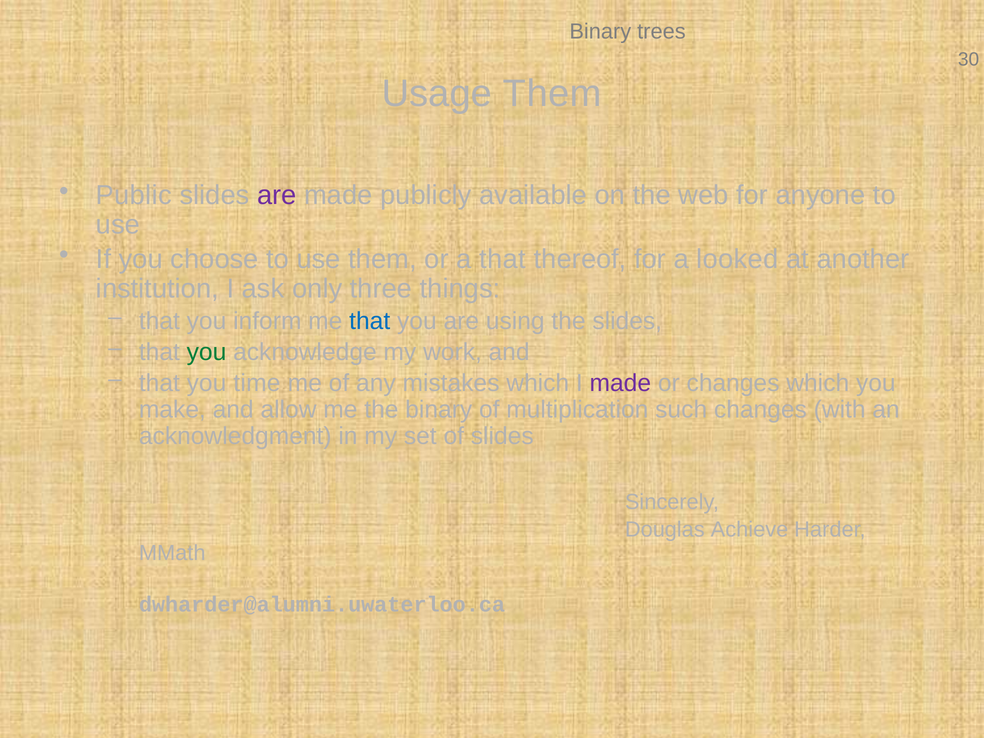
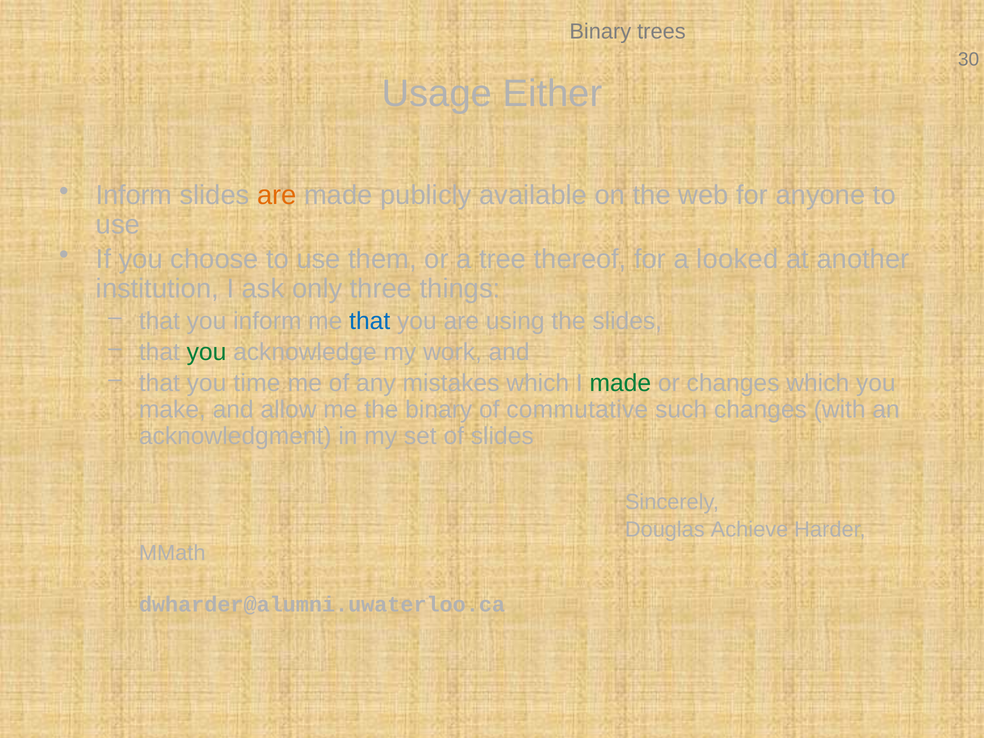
Usage Them: Them -> Either (552, 94)
Public: Public -> Inform (134, 195)
are colour: purple -> orange (277, 195)
a that: that -> tree (503, 259)
made colour: purple -> green (620, 383)
multiplication: multiplication -> commutative (577, 410)
